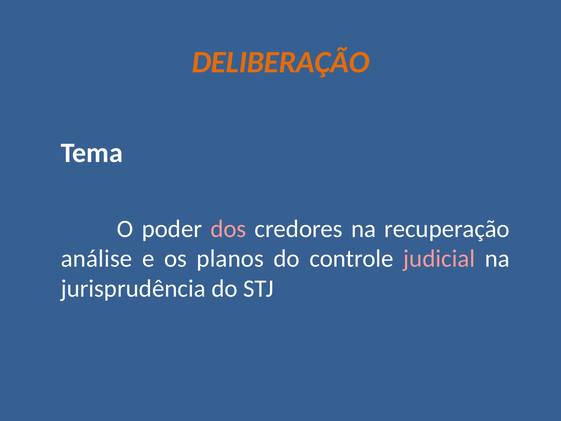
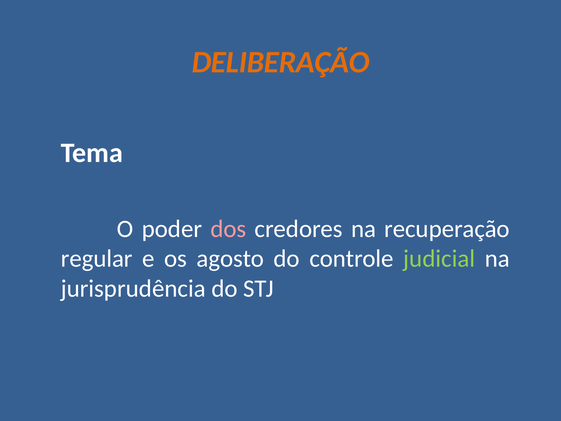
análise: análise -> regular (97, 259)
planos: planos -> agosto (230, 259)
judicial colour: pink -> light green (439, 259)
